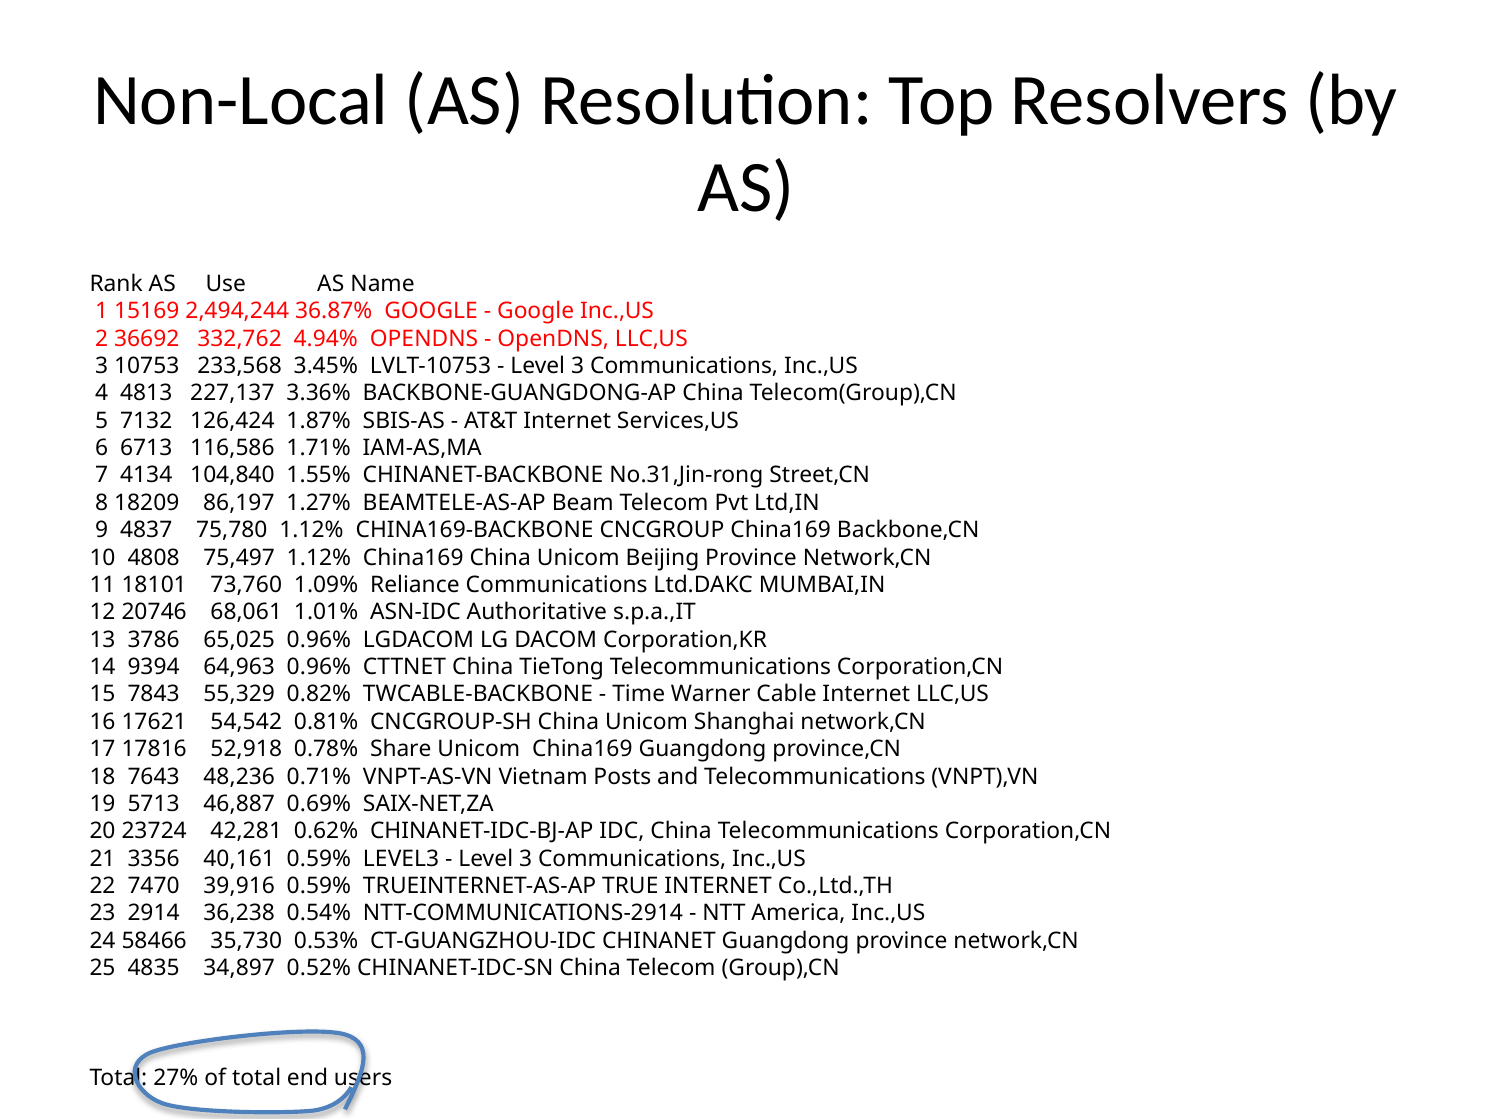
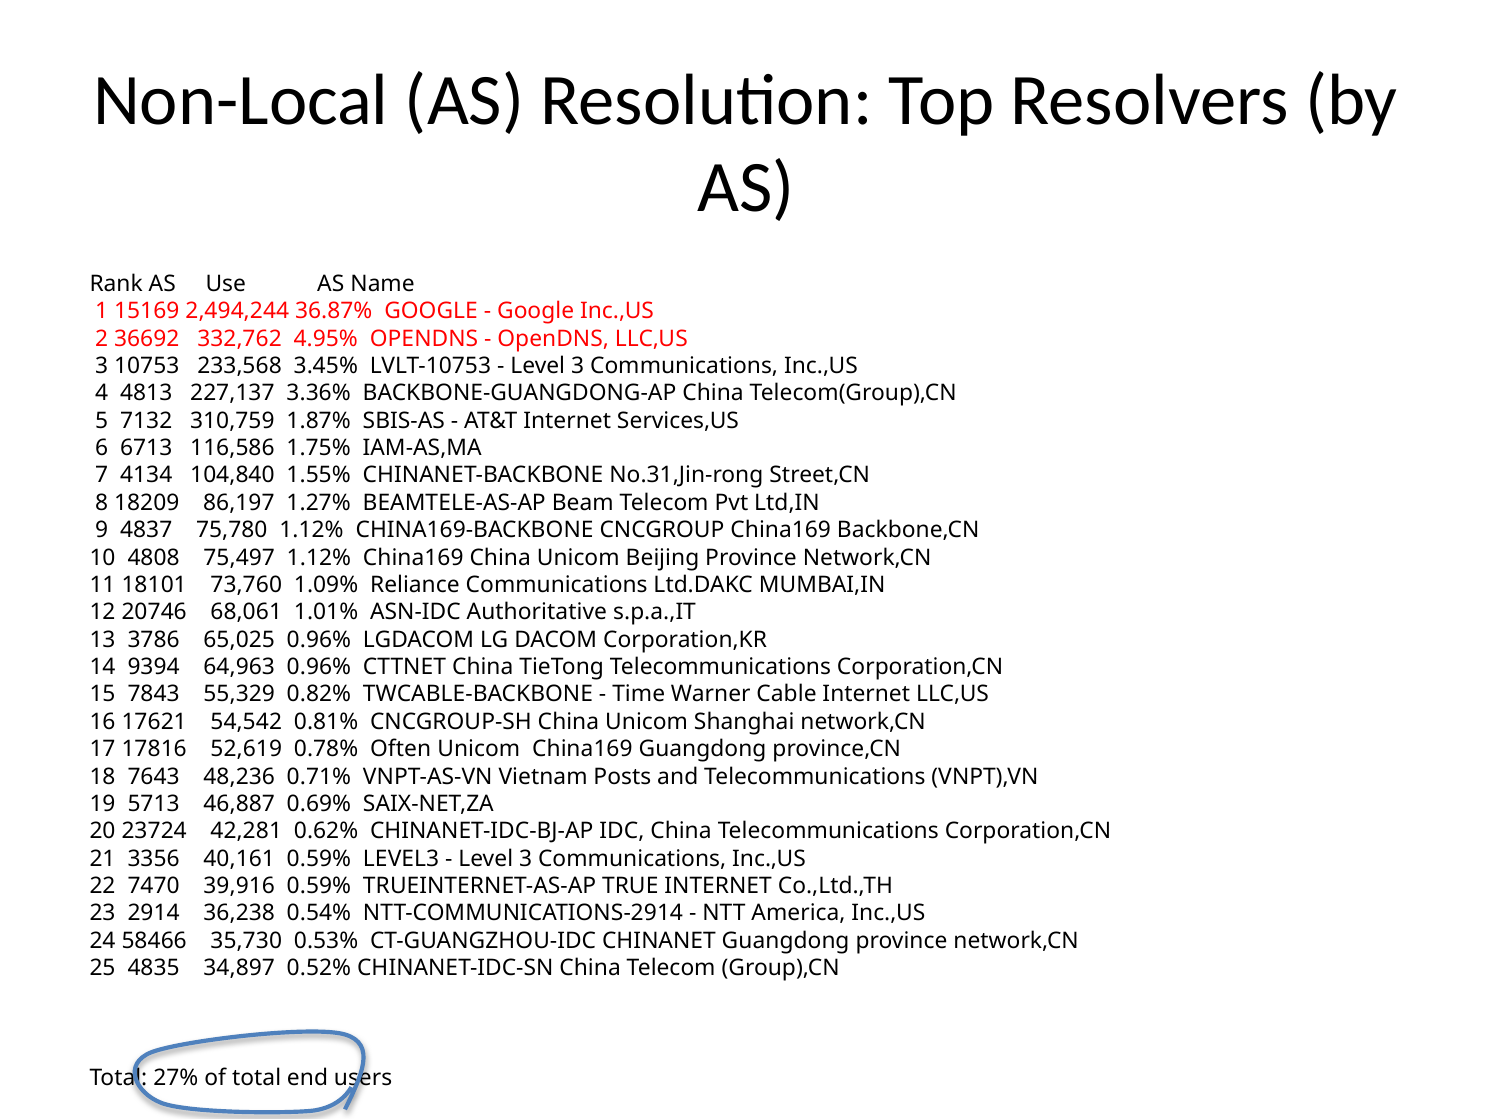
4.94%: 4.94% -> 4.95% (326, 339)
126,424: 126,424 -> 310,759 (232, 421)
1.71%: 1.71% -> 1.75% (319, 448)
52,918: 52,918 -> 52,619 (246, 749)
Share: Share -> Often (401, 749)
